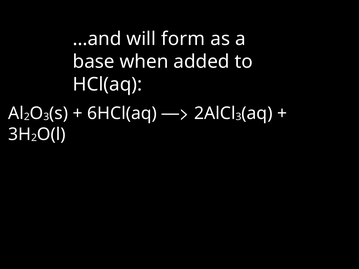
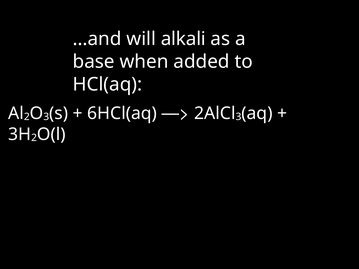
form: form -> alkali (183, 39)
